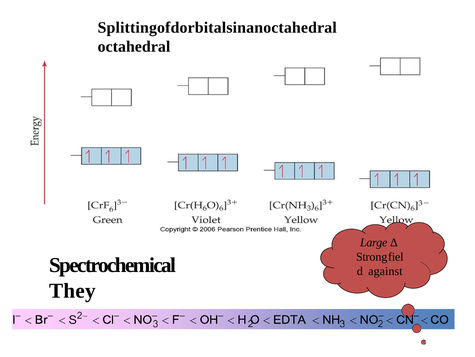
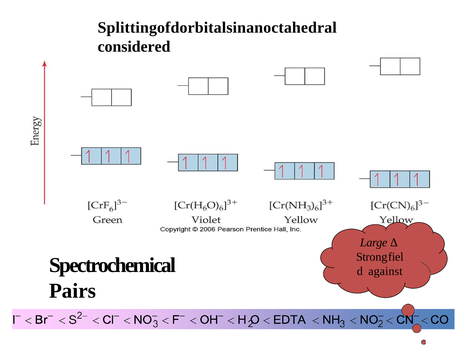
octahedral: octahedral -> considered (134, 47)
They: They -> Pairs (73, 290)
